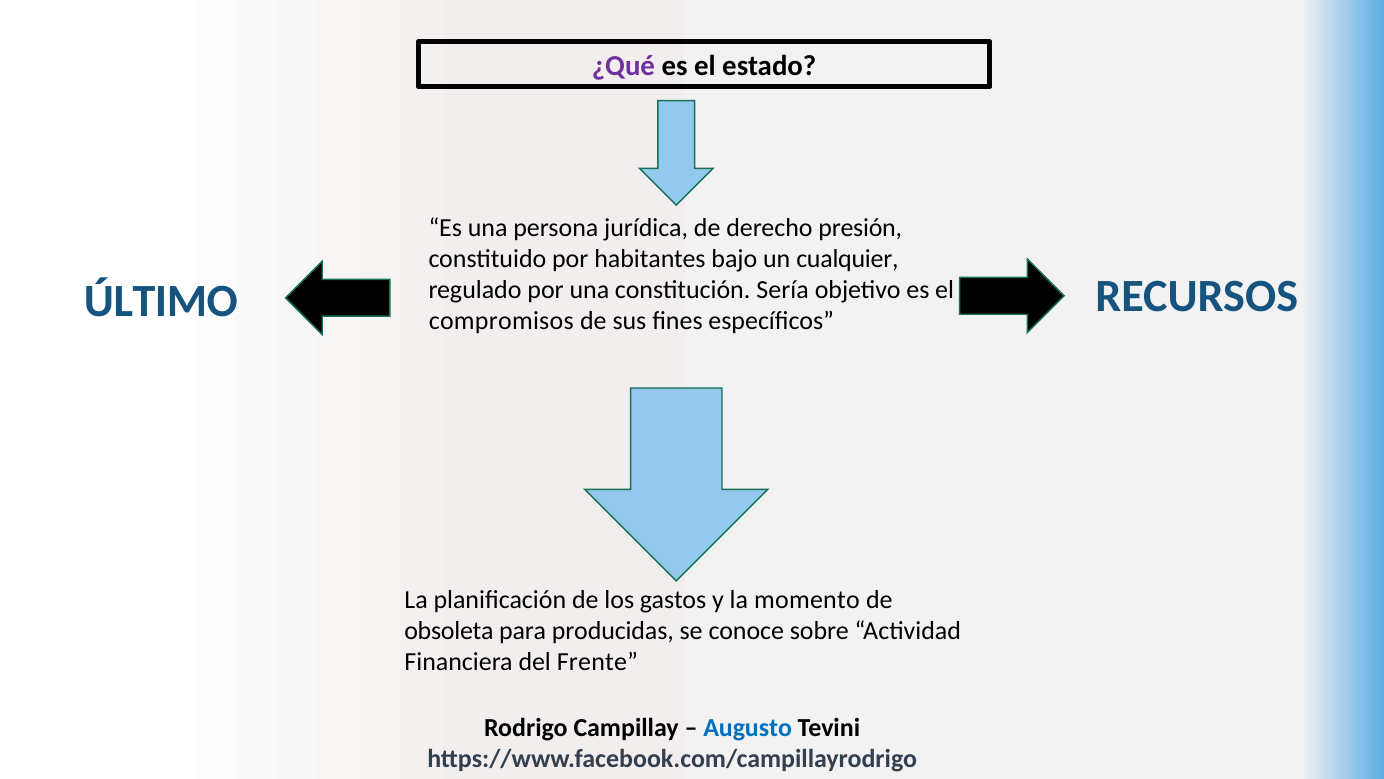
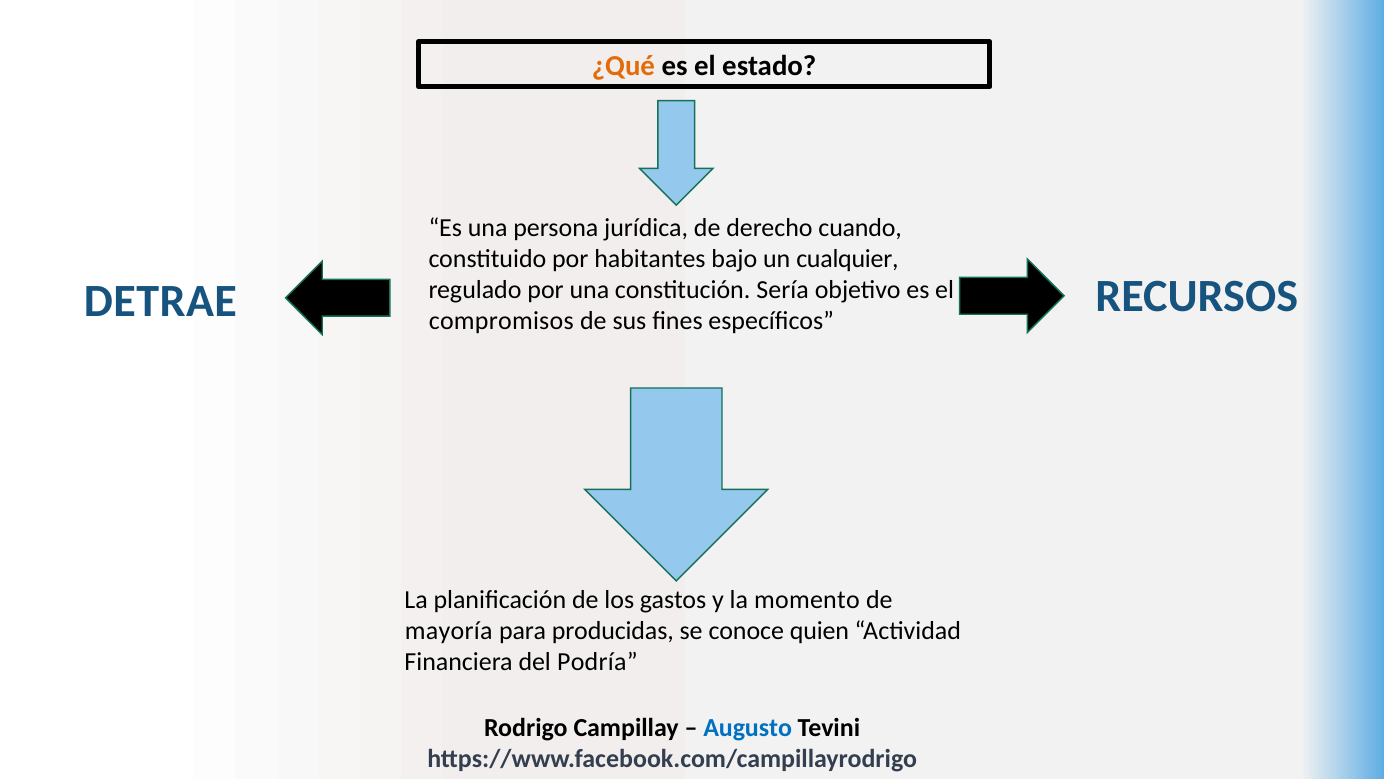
¿Qué colour: purple -> orange (623, 66)
presión: presión -> cuando (860, 227)
ÚLTIMO: ÚLTIMO -> DETRAE (160, 301)
obsoleta: obsoleta -> mayoría (449, 630)
sobre: sobre -> quien (819, 630)
Frente: Frente -> Podría (597, 661)
